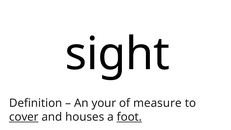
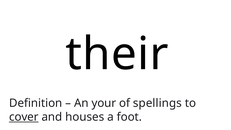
sight: sight -> their (117, 54)
measure: measure -> spellings (157, 103)
foot underline: present -> none (129, 117)
